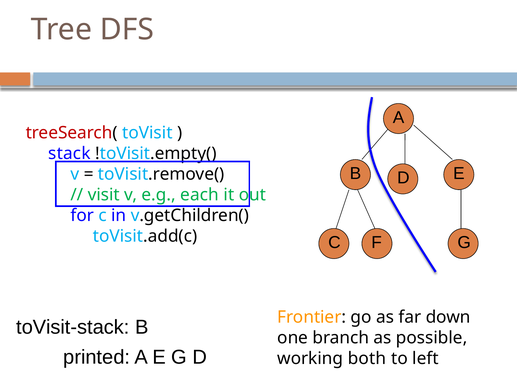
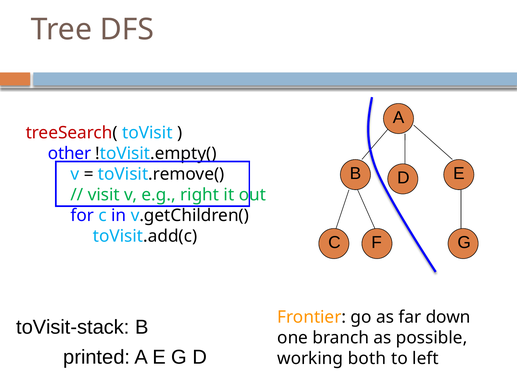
stack: stack -> other (70, 153)
each: each -> right (200, 195)
